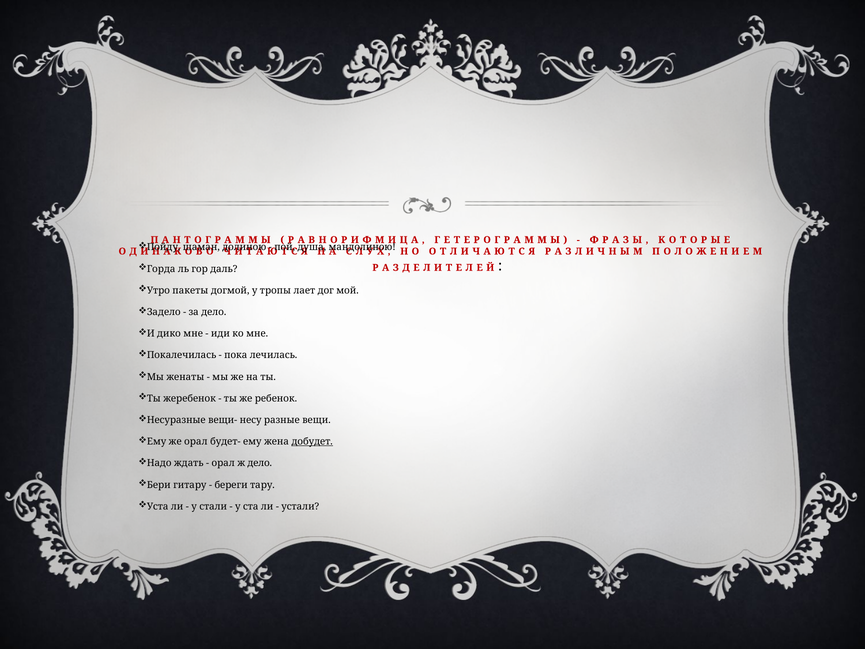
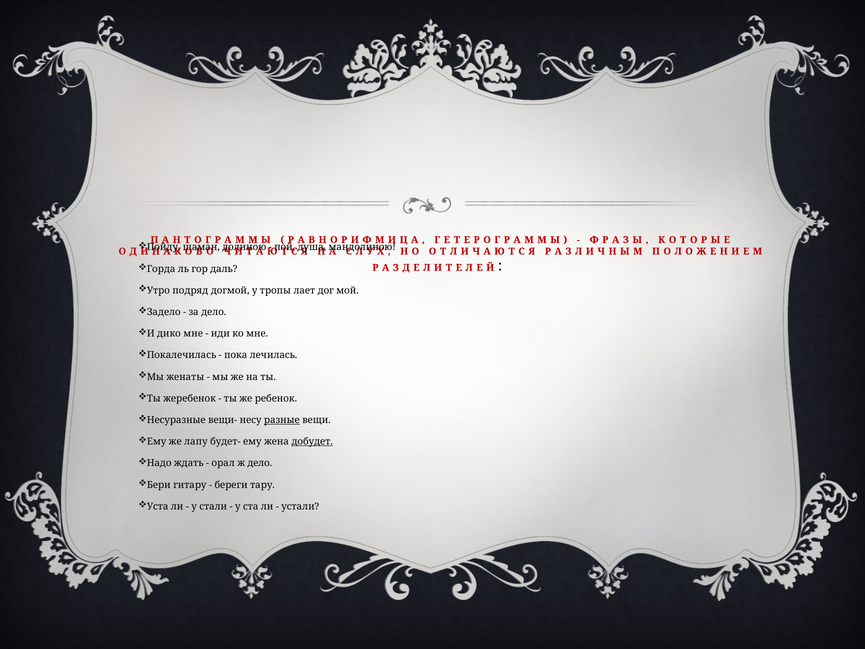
пакеты: пакеты -> подряд (190, 290)
разные underline: none -> present (282, 420)
же орал: орал -> лапу (196, 441)
